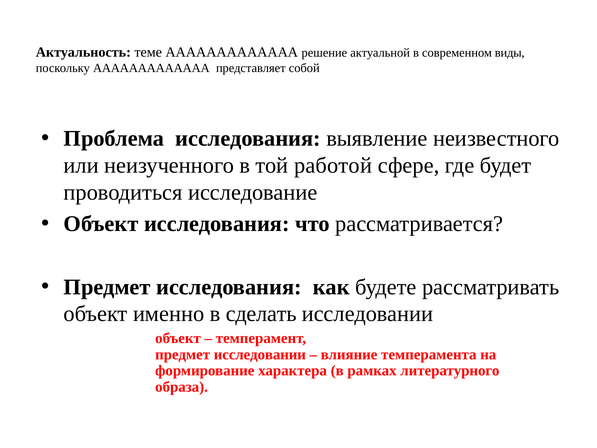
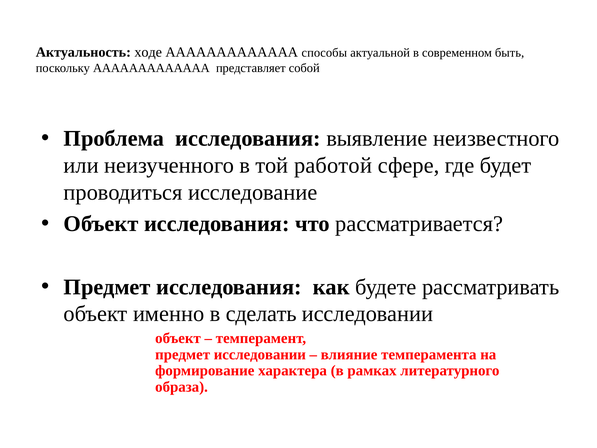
теме: теме -> ходе (148, 52)
решение: решение -> способы (324, 53)
виды: виды -> быть (510, 53)
